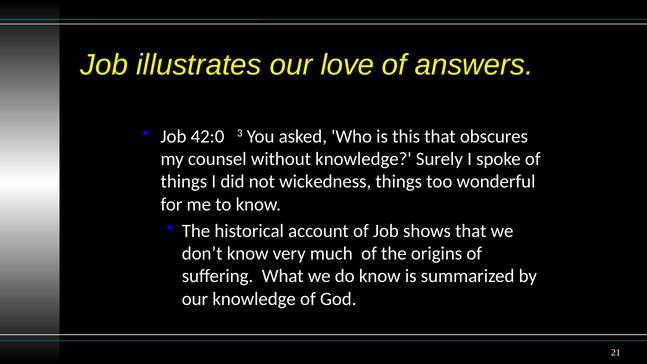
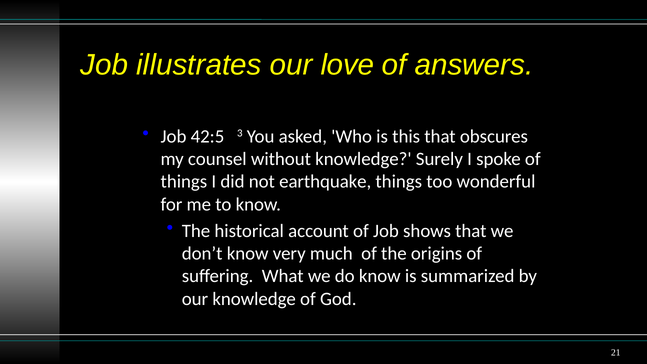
42:0: 42:0 -> 42:5 (207, 136)
wickedness: wickedness -> earthquake (325, 182)
